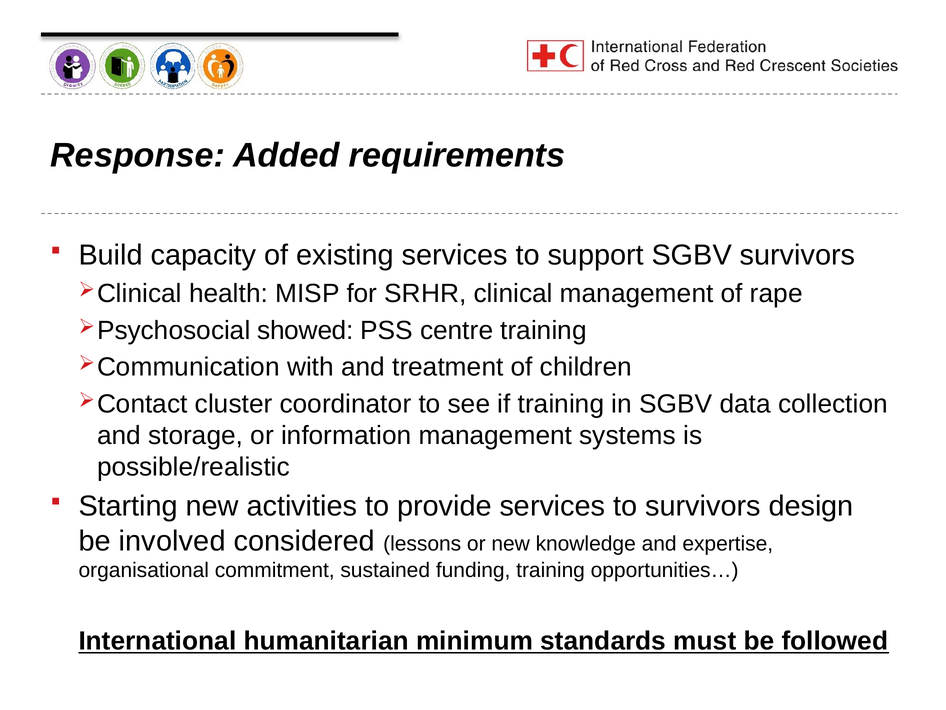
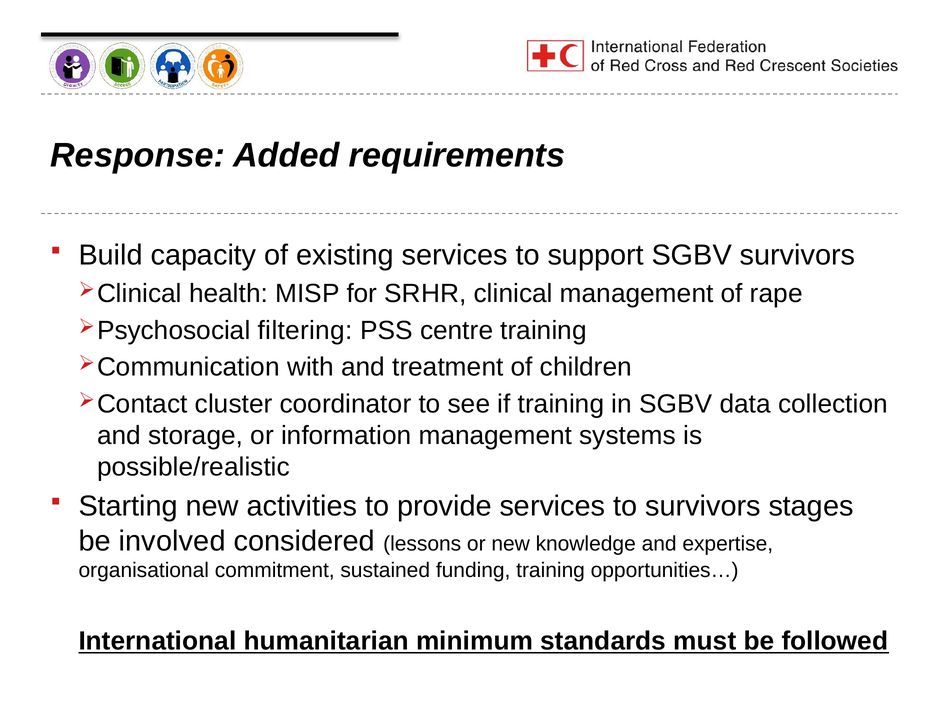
showed: showed -> filtering (305, 330)
design: design -> stages (811, 506)
